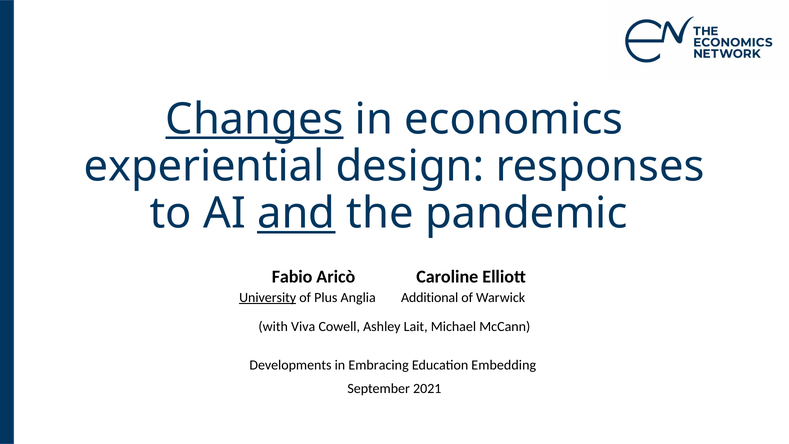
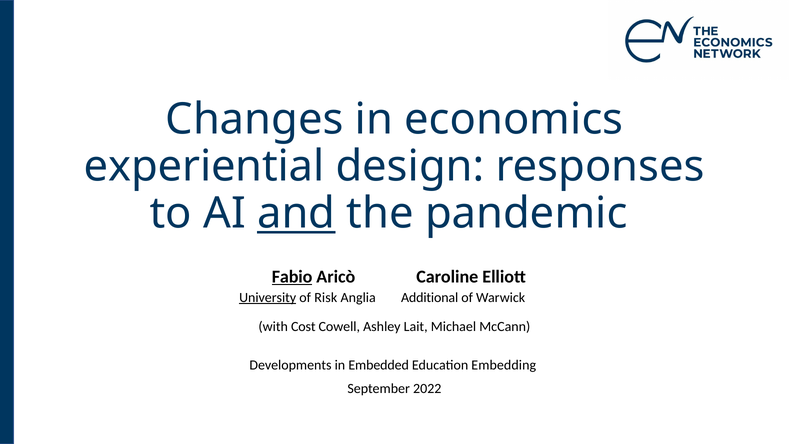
Changes underline: present -> none (255, 119)
Fabio underline: none -> present (292, 277)
Plus: Plus -> Risk (326, 298)
Viva: Viva -> Cost (303, 327)
Embracing: Embracing -> Embedded (379, 365)
2021: 2021 -> 2022 (427, 388)
